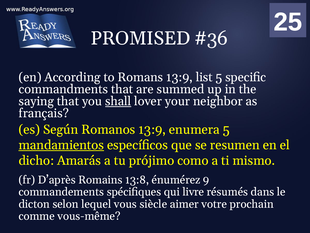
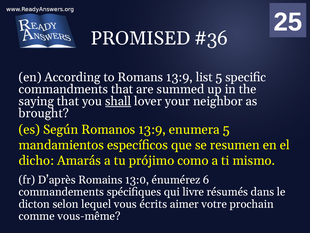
français: français -> brought (44, 113)
mandamientos underline: present -> none (61, 145)
13:8: 13:8 -> 13:0 (137, 180)
9: 9 -> 6 (206, 180)
siècle: siècle -> écrits (153, 204)
